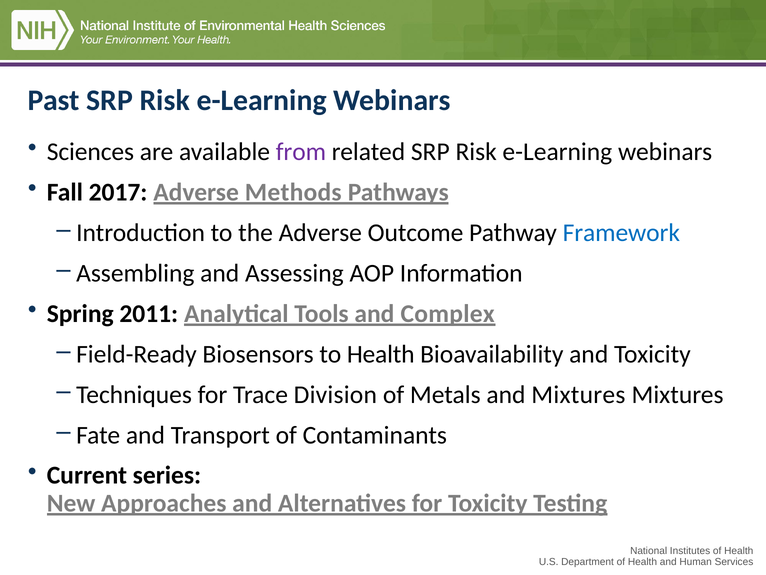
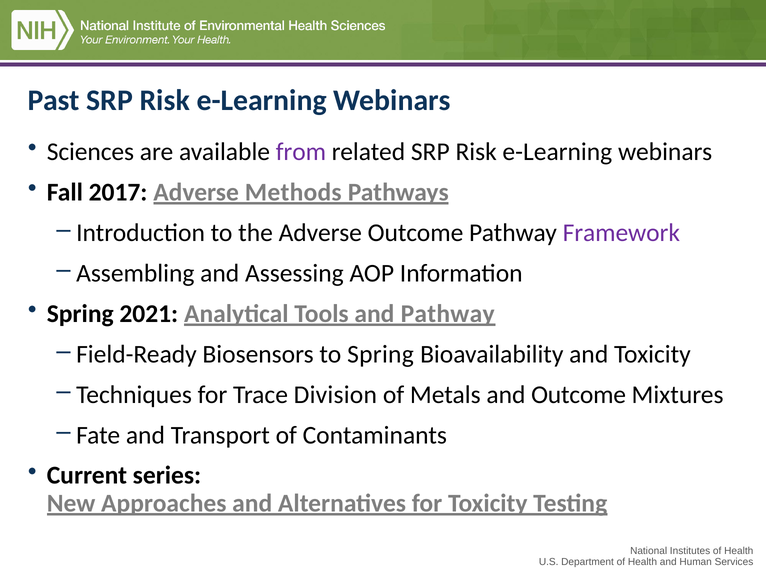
Framework colour: blue -> purple (621, 233)
2011: 2011 -> 2021 (149, 314)
and Complex: Complex -> Pathway (448, 314)
to Health: Health -> Spring (381, 354)
and Mixtures: Mixtures -> Outcome (579, 394)
